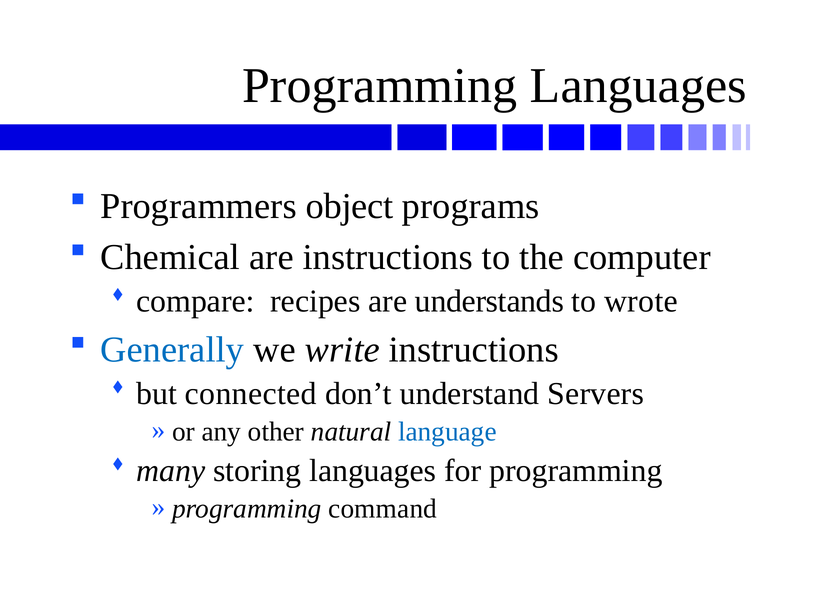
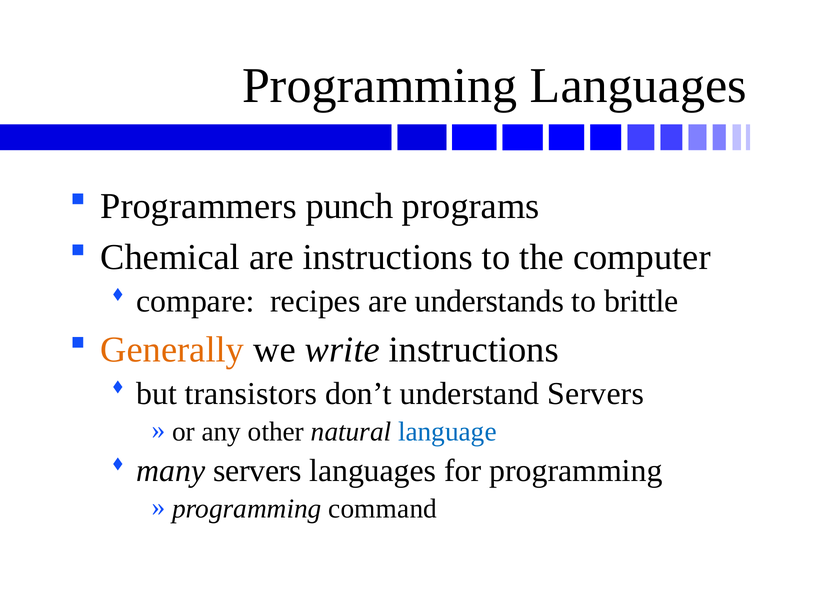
object: object -> punch (350, 206)
wrote: wrote -> brittle (641, 301)
Generally colour: blue -> orange (172, 350)
connected: connected -> transistors (251, 394)
many storing: storing -> servers (257, 471)
